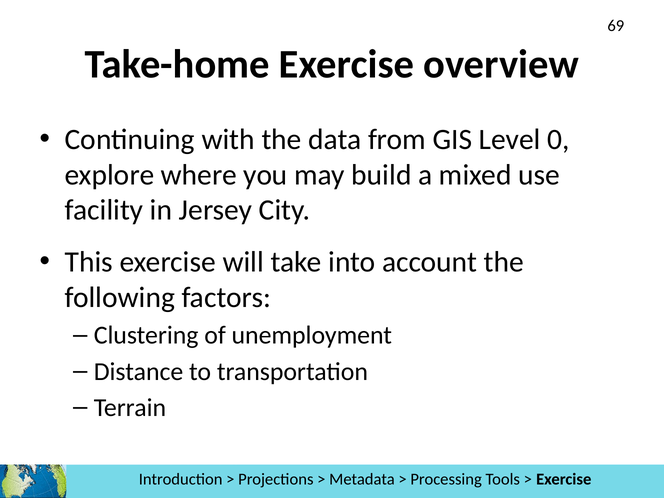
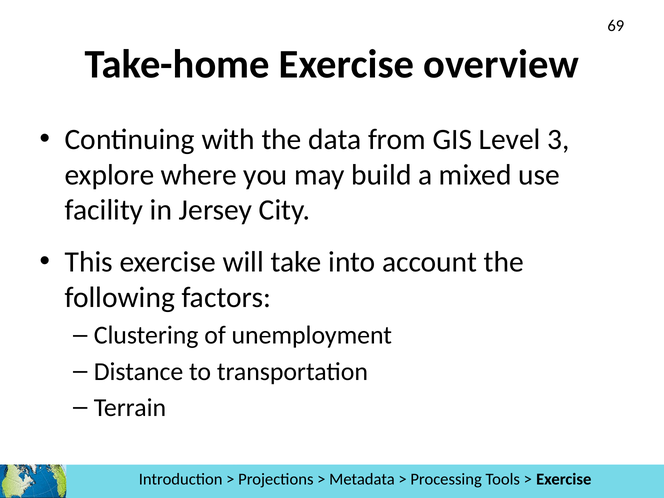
0: 0 -> 3 (558, 139)
